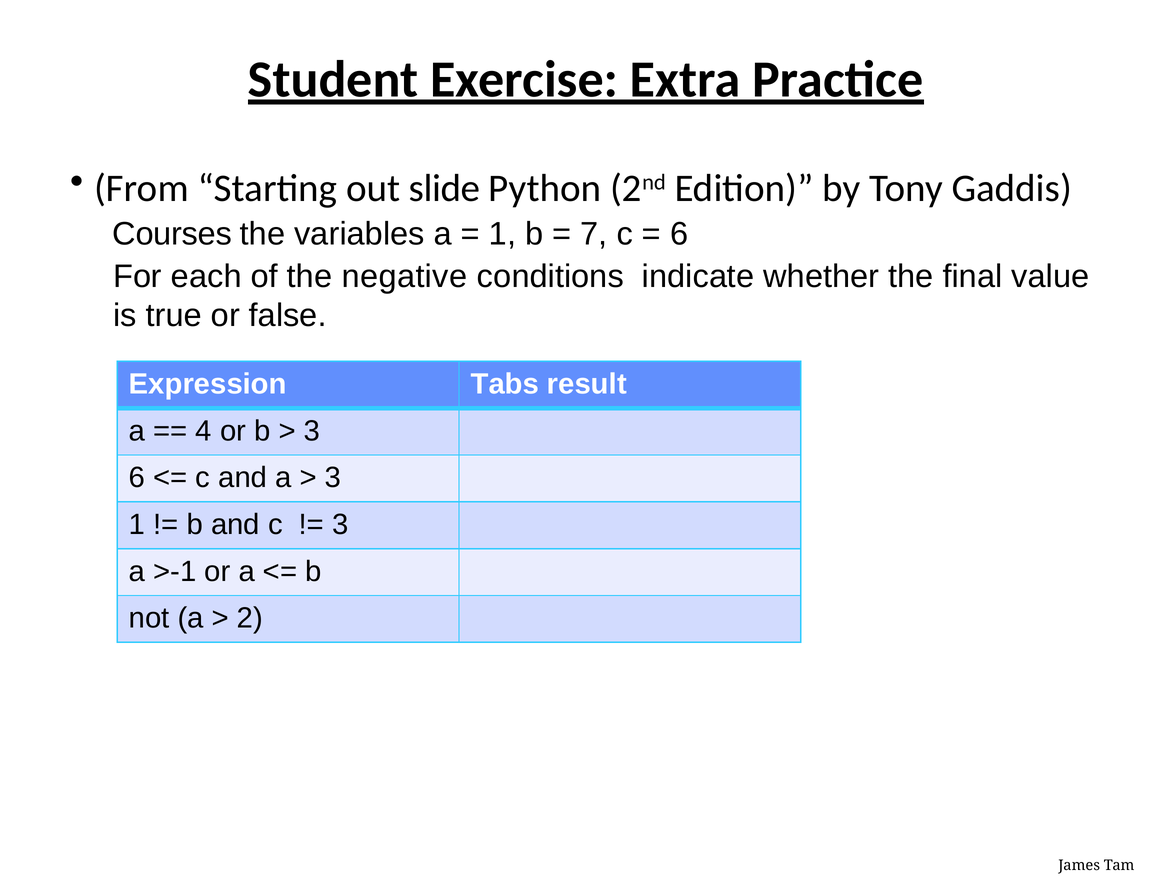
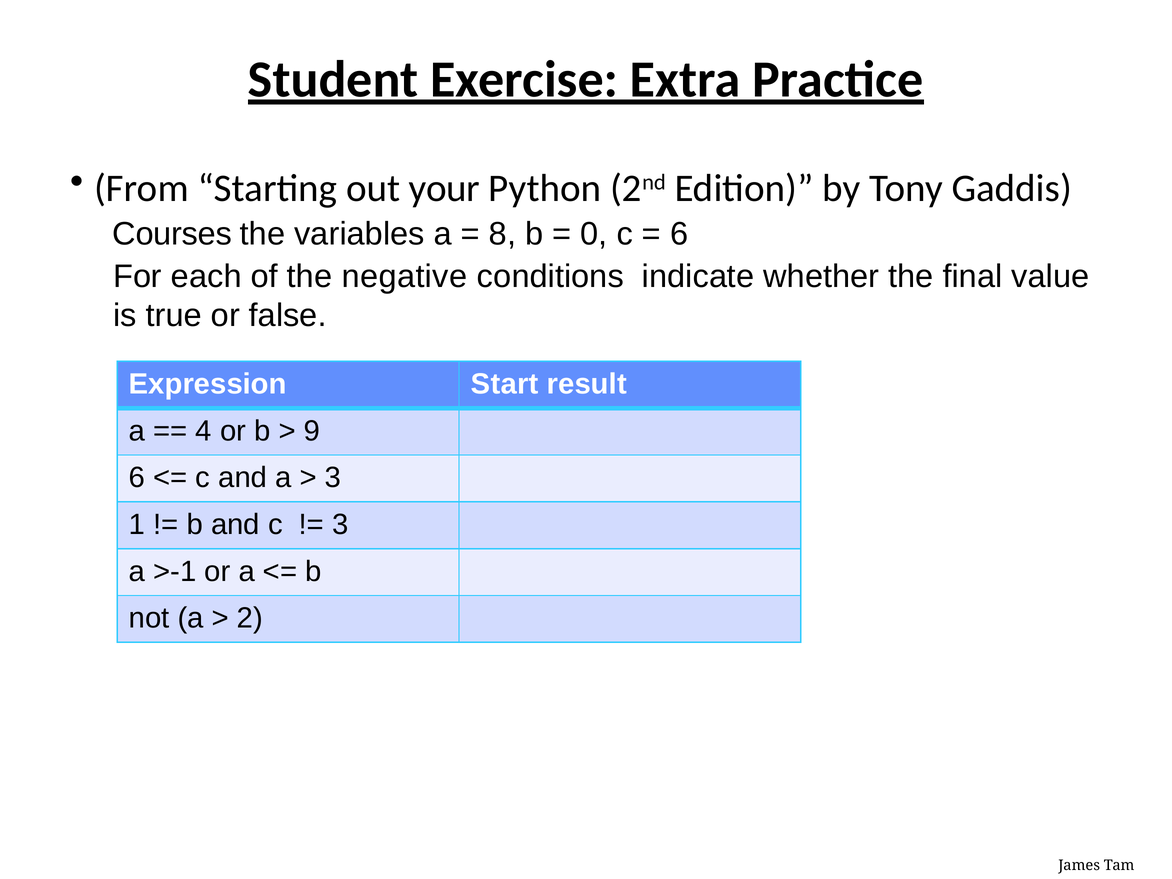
slide: slide -> your (444, 188)
1: 1 -> 8 (503, 234)
7: 7 -> 0 (594, 234)
Tabs: Tabs -> Start (505, 384)
3: 3 -> 9 (312, 431)
